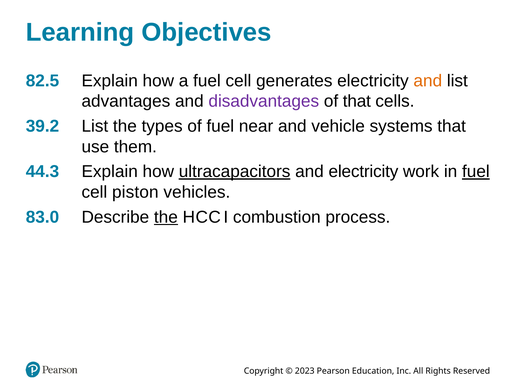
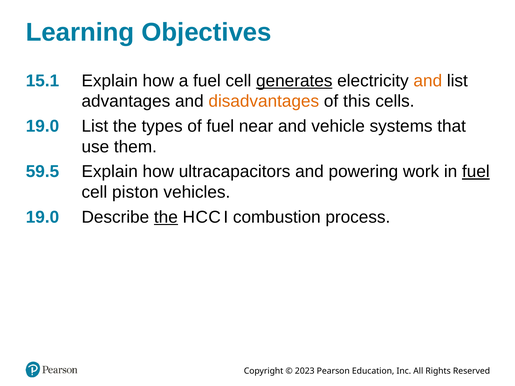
82.5: 82.5 -> 15.1 (42, 81)
generates underline: none -> present (294, 81)
disadvantages colour: purple -> orange (264, 101)
of that: that -> this (357, 101)
39.2: 39.2 -> 19.0 (42, 126)
44.3: 44.3 -> 59.5 (42, 172)
ultracapacitors underline: present -> none (235, 172)
and electricity: electricity -> powering (363, 172)
83.0: 83.0 -> 19.0 (42, 217)
